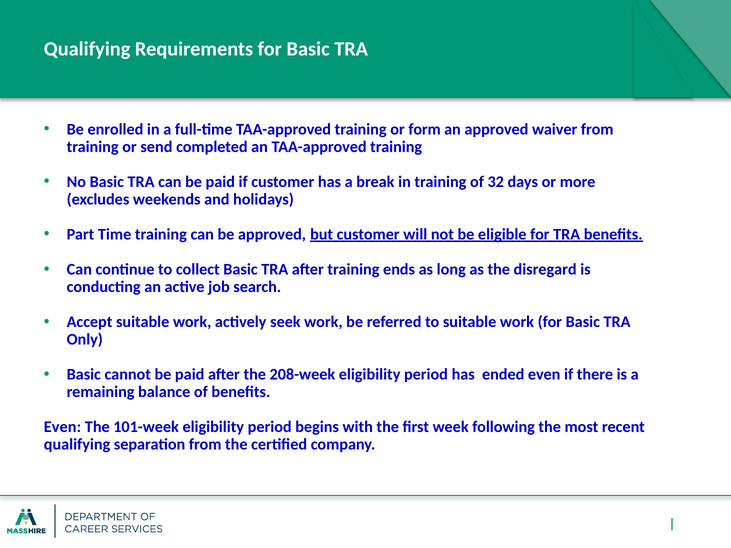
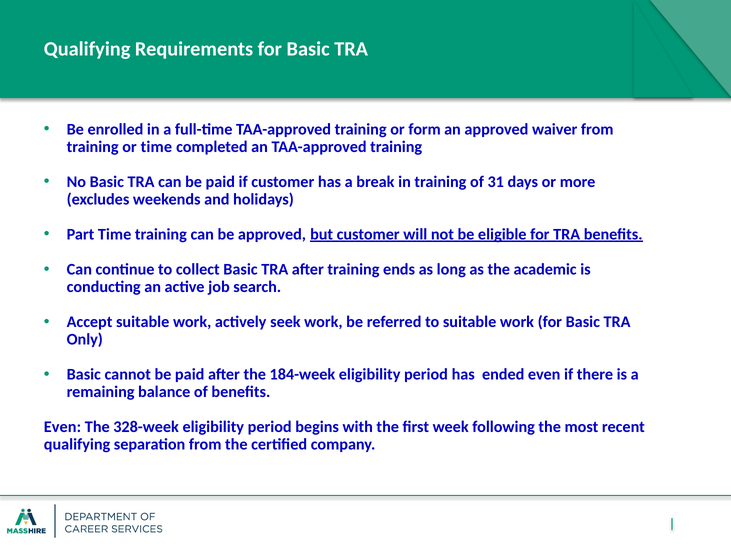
or send: send -> time (156, 147)
32: 32 -> 31 (496, 182)
disregard: disregard -> academic (545, 269)
208-week: 208-week -> 184-week (302, 375)
101-week: 101-week -> 328-week (146, 427)
